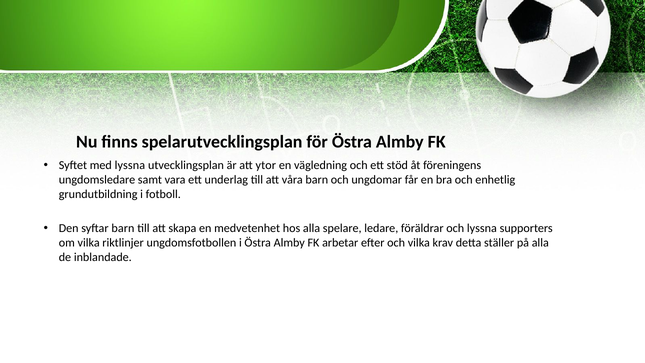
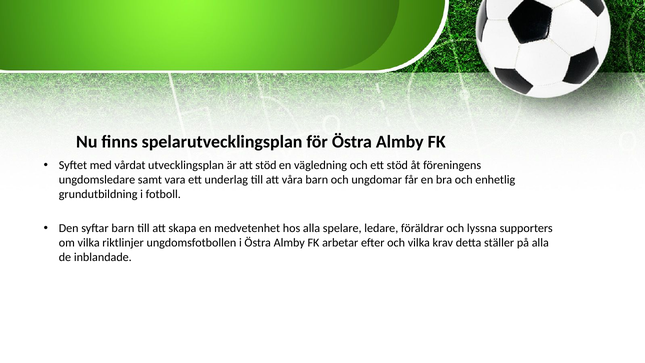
med lyssna: lyssna -> vårdat (130, 165)
att ytor: ytor -> stöd (266, 165)
